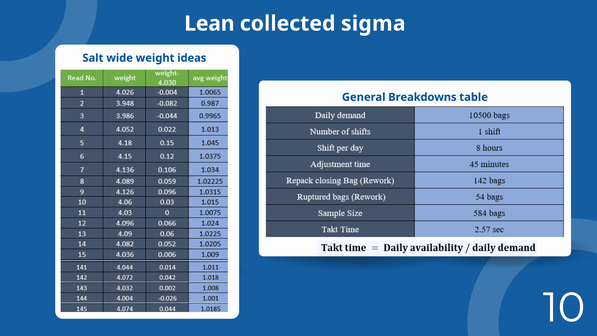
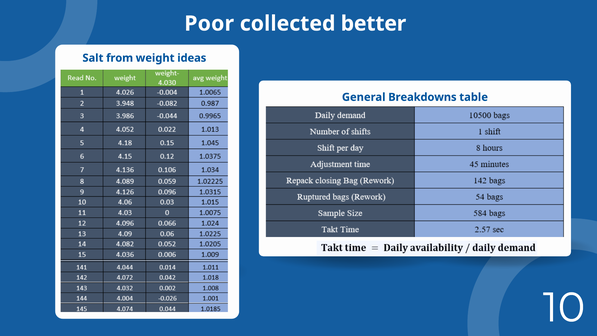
Lean: Lean -> Poor (209, 24)
sigma: sigma -> better (373, 24)
wide: wide -> from (120, 58)
